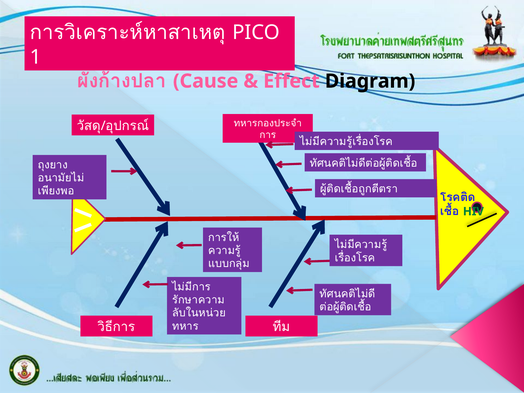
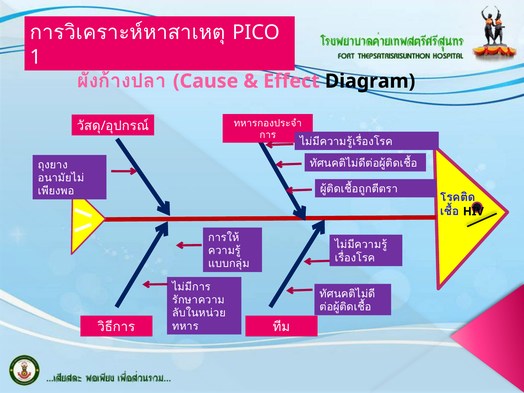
HIV colour: green -> black (473, 211)
